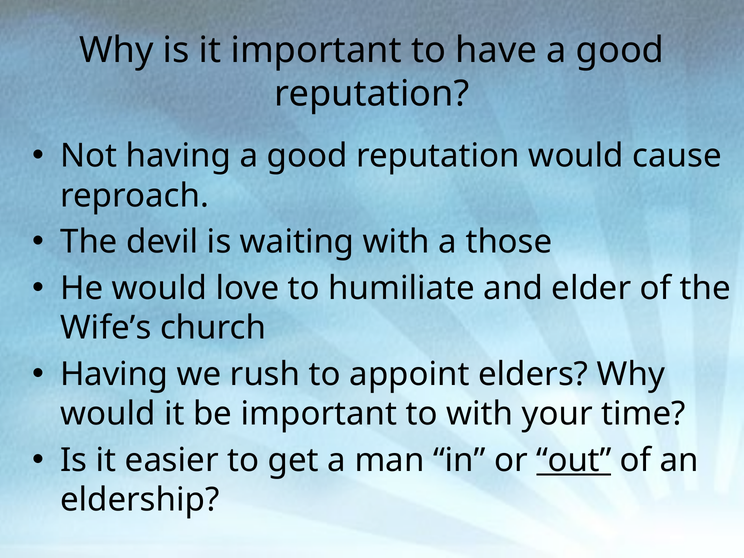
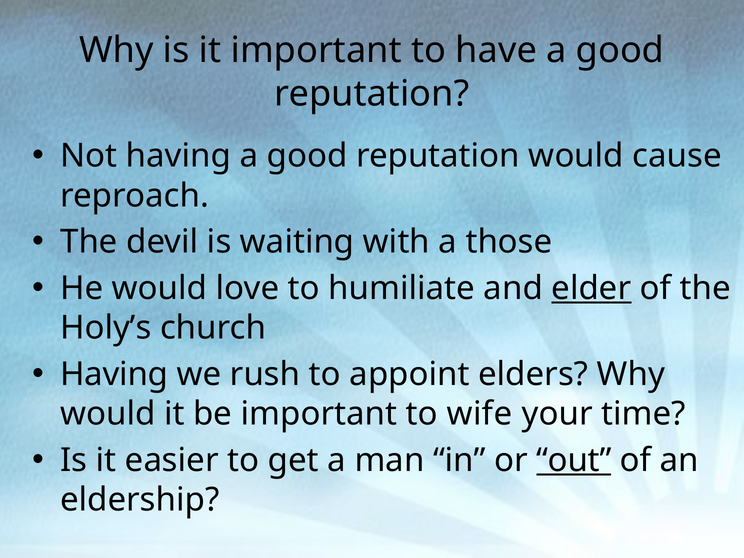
elder underline: none -> present (591, 288)
Wife’s: Wife’s -> Holy’s (106, 328)
to with: with -> wife (480, 414)
